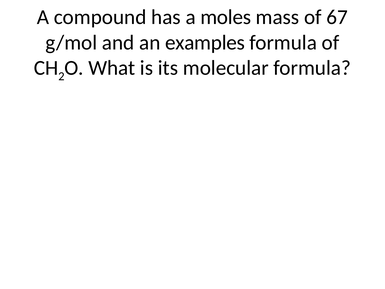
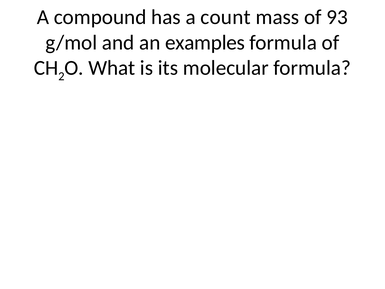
moles: moles -> count (226, 17)
67: 67 -> 93 (337, 17)
